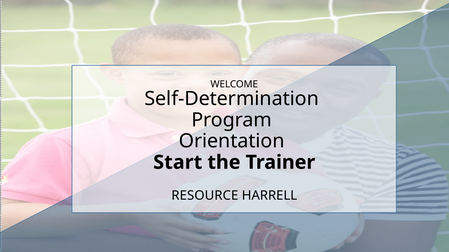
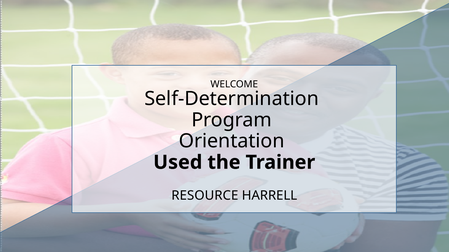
Start: Start -> Used (178, 163)
